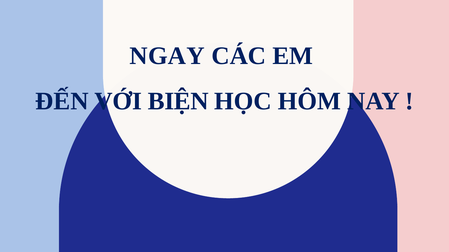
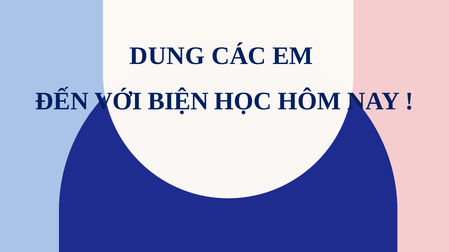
NGAY: NGAY -> DUNG (167, 56)
